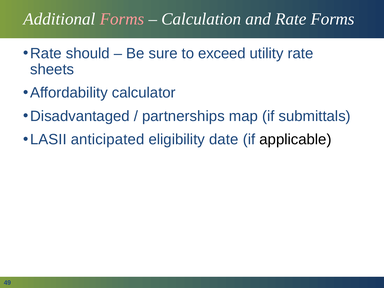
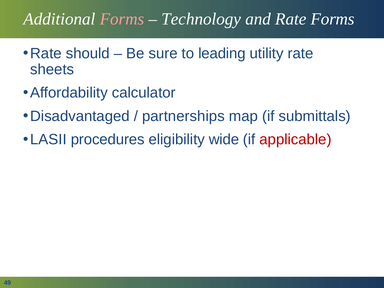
Calculation: Calculation -> Technology (201, 19)
exceed: exceed -> leading (222, 53)
anticipated: anticipated -> procedures (108, 139)
date: date -> wide (224, 139)
applicable colour: black -> red (295, 139)
